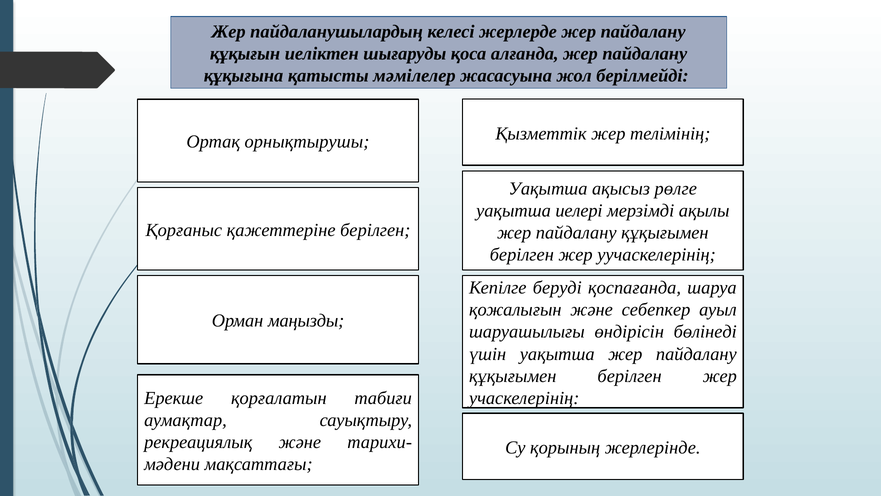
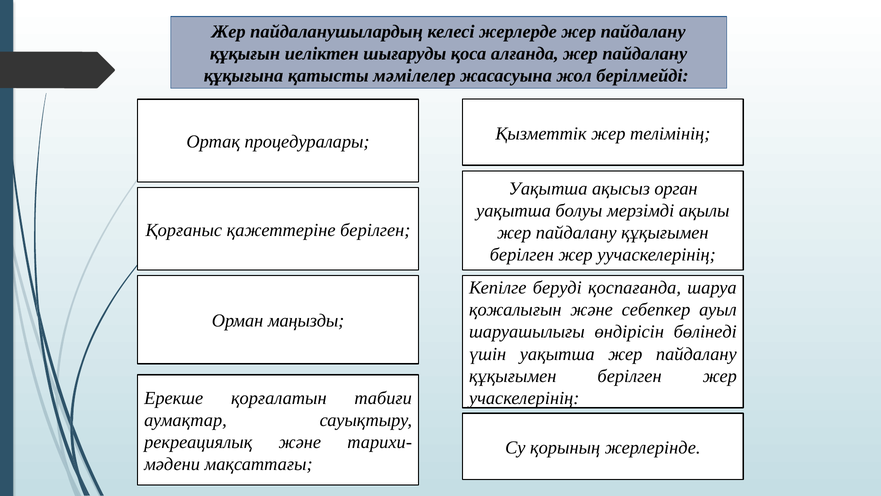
орнықтырушы: орнықтырушы -> процедуралары (307, 142)
рөлге: рөлге -> орган (676, 188)
иелері: иелері -> болуы (579, 211)
